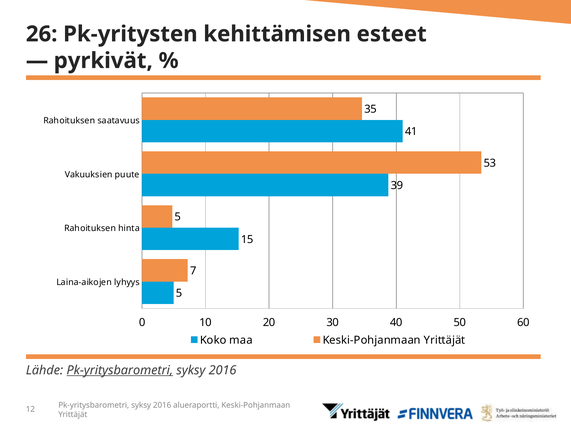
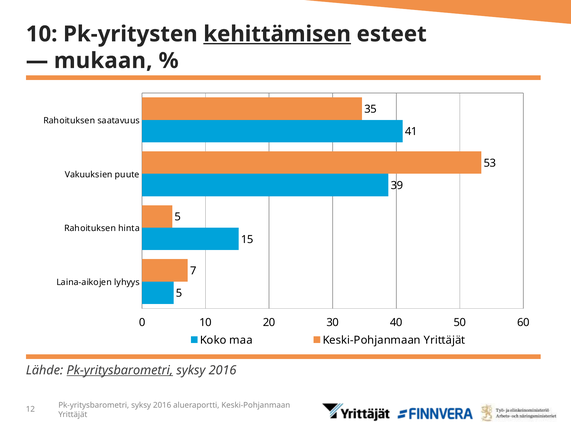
26: 26 -> 10 (42, 34)
kehittämisen underline: none -> present (277, 34)
pyrkivät: pyrkivät -> mukaan (103, 61)
